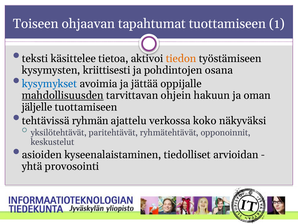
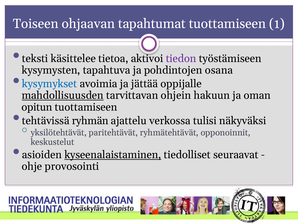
tiedon colour: orange -> purple (181, 58)
kriittisesti: kriittisesti -> tapahtuva (107, 70)
jäljelle: jäljelle -> opitun (37, 107)
koko: koko -> tulisi (205, 120)
kyseenalaistaminen underline: none -> present (113, 154)
arvioidan: arvioidan -> seuraavat (236, 154)
yhtä: yhtä -> ohje (32, 166)
